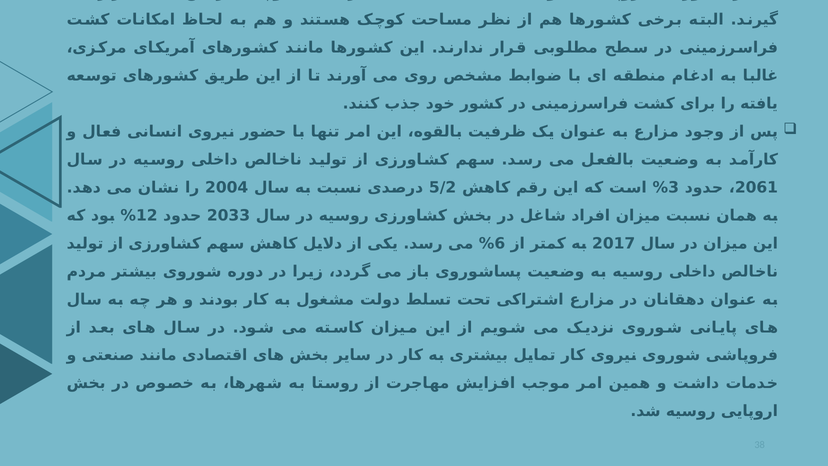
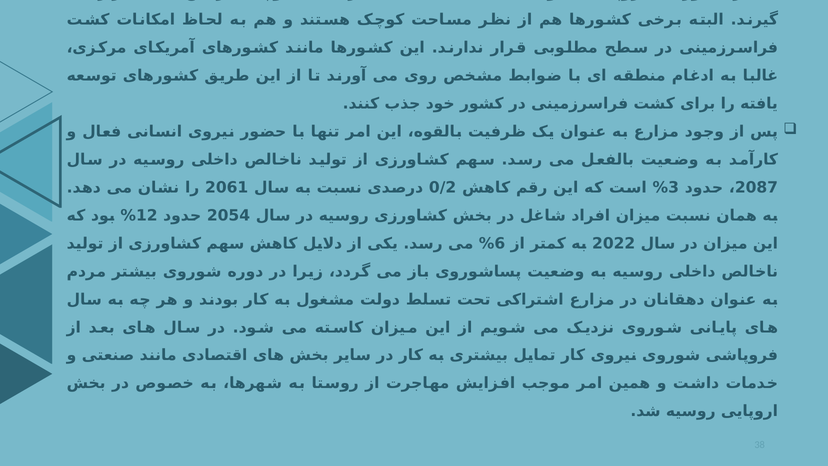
2004: 2004 -> 2061 (227, 188)
5/2: 5/2 -> 0/2 (443, 188)
2061: 2061 -> 2087 (756, 188)
2033: 2033 -> 2054 (228, 215)
2017: 2017 -> 2022 (614, 243)
